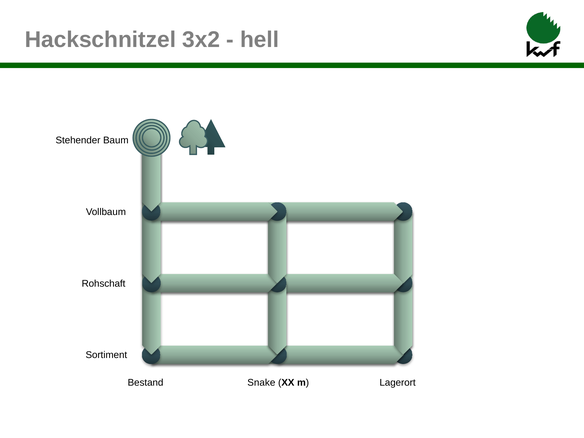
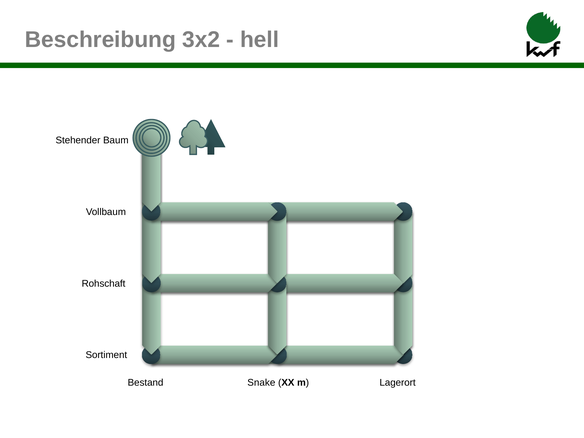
Hackschnitzel: Hackschnitzel -> Beschreibung (100, 40)
